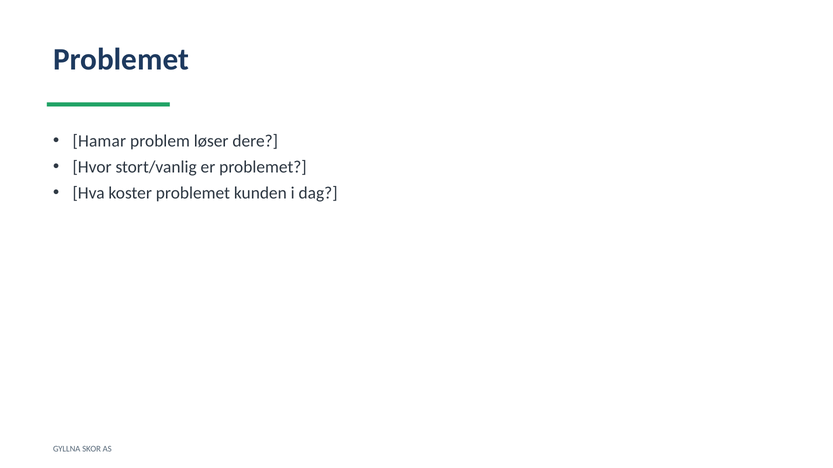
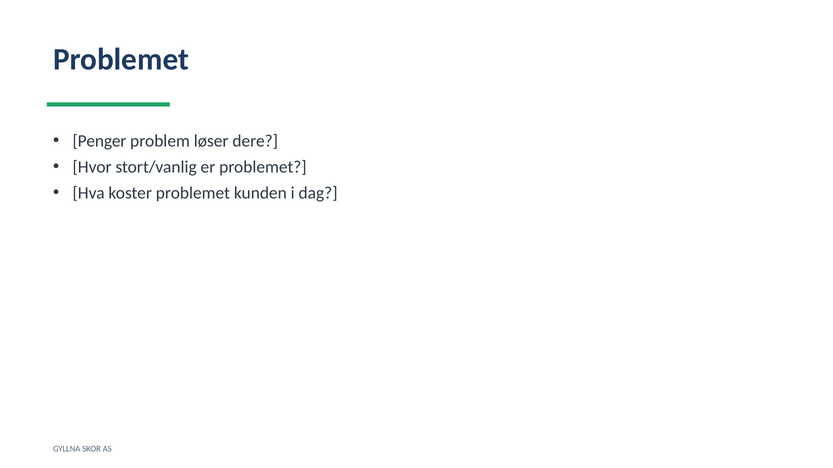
Hamar: Hamar -> Penger (99, 141)
